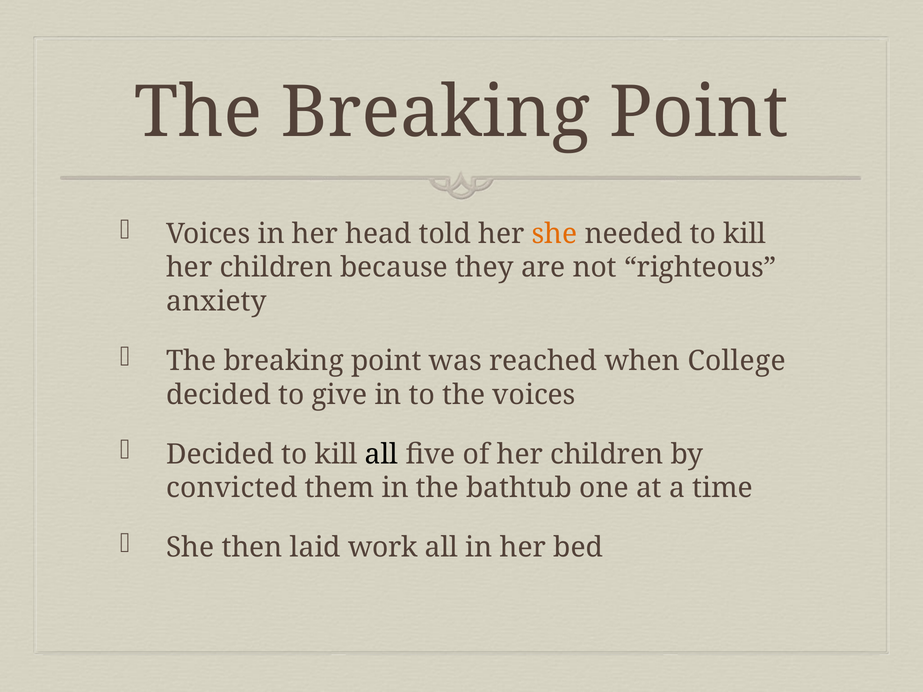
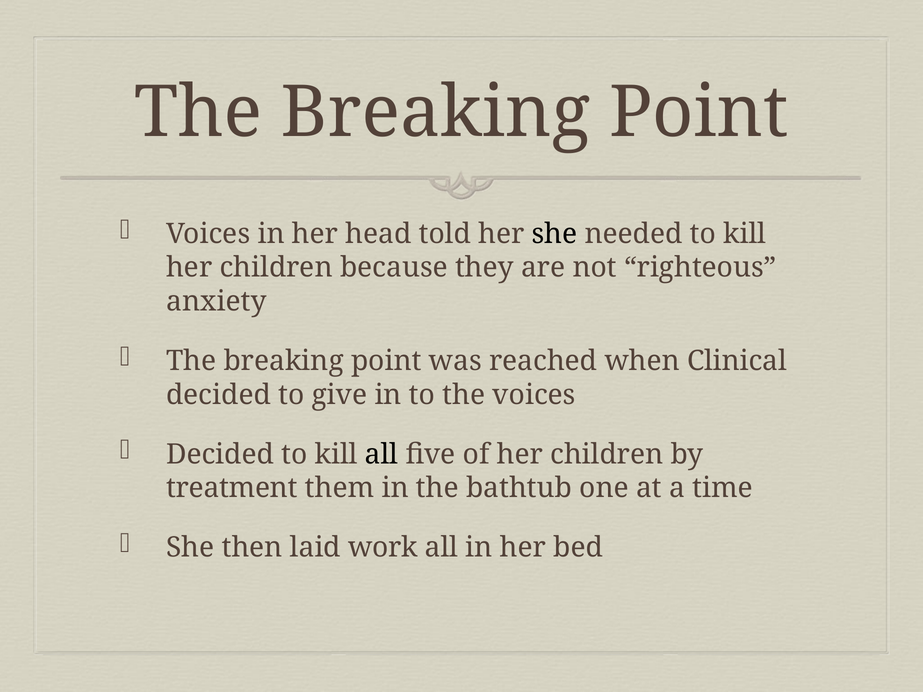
she colour: orange -> black (555, 234)
College: College -> Clinical (737, 361)
convicted: convicted -> treatment (232, 488)
